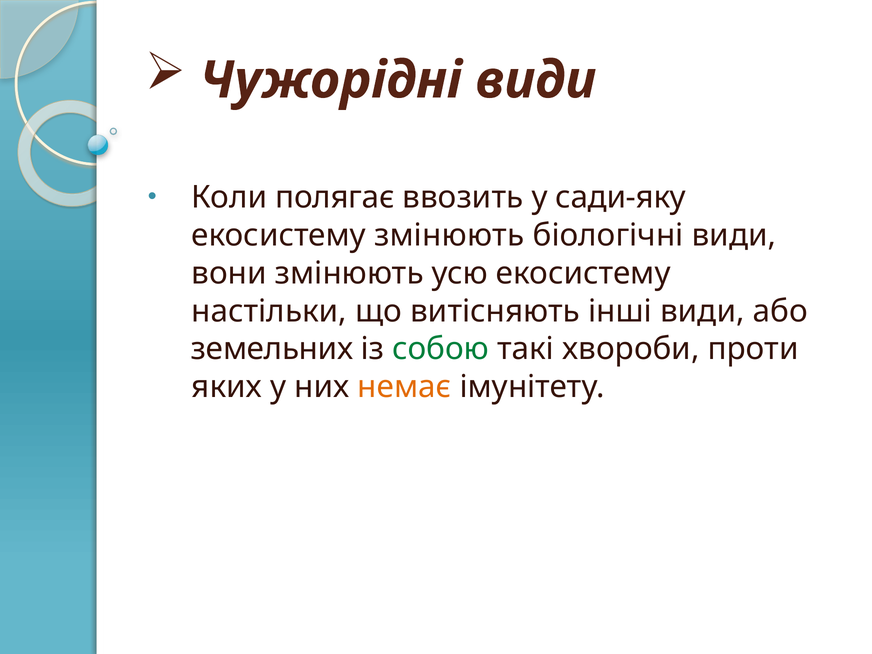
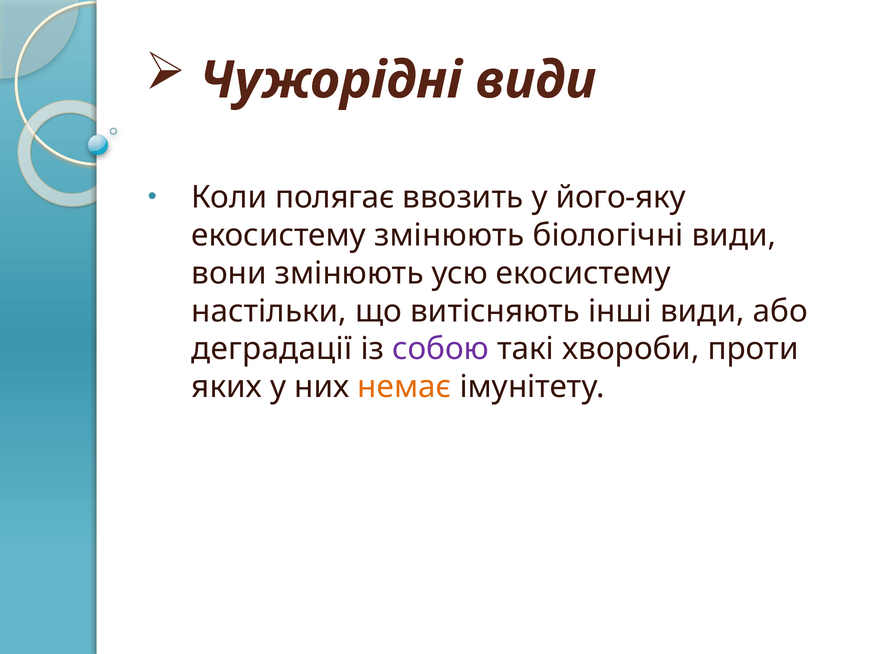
сади-яку: сади-яку -> його-яку (621, 198)
земельних: земельних -> деградації (272, 349)
собою colour: green -> purple (441, 349)
